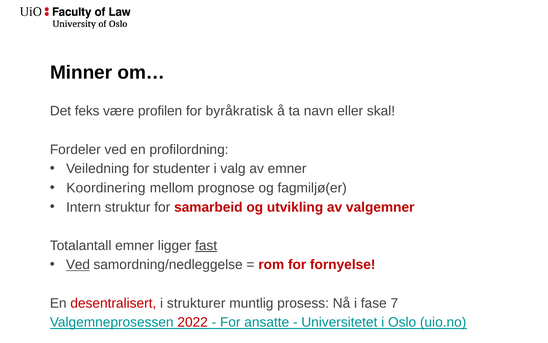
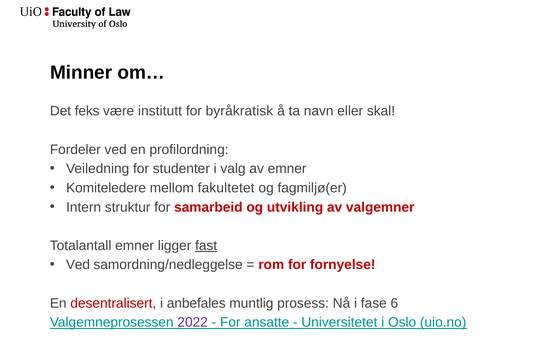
profilen: profilen -> institutt (160, 111)
Koordinering: Koordinering -> Komiteledere (106, 188)
prognose: prognose -> fakultetet (226, 188)
Ved underline: present -> none (78, 264)
strukturer: strukturer -> anbefales (196, 303)
7: 7 -> 6 (394, 303)
2022 colour: red -> purple (193, 322)
